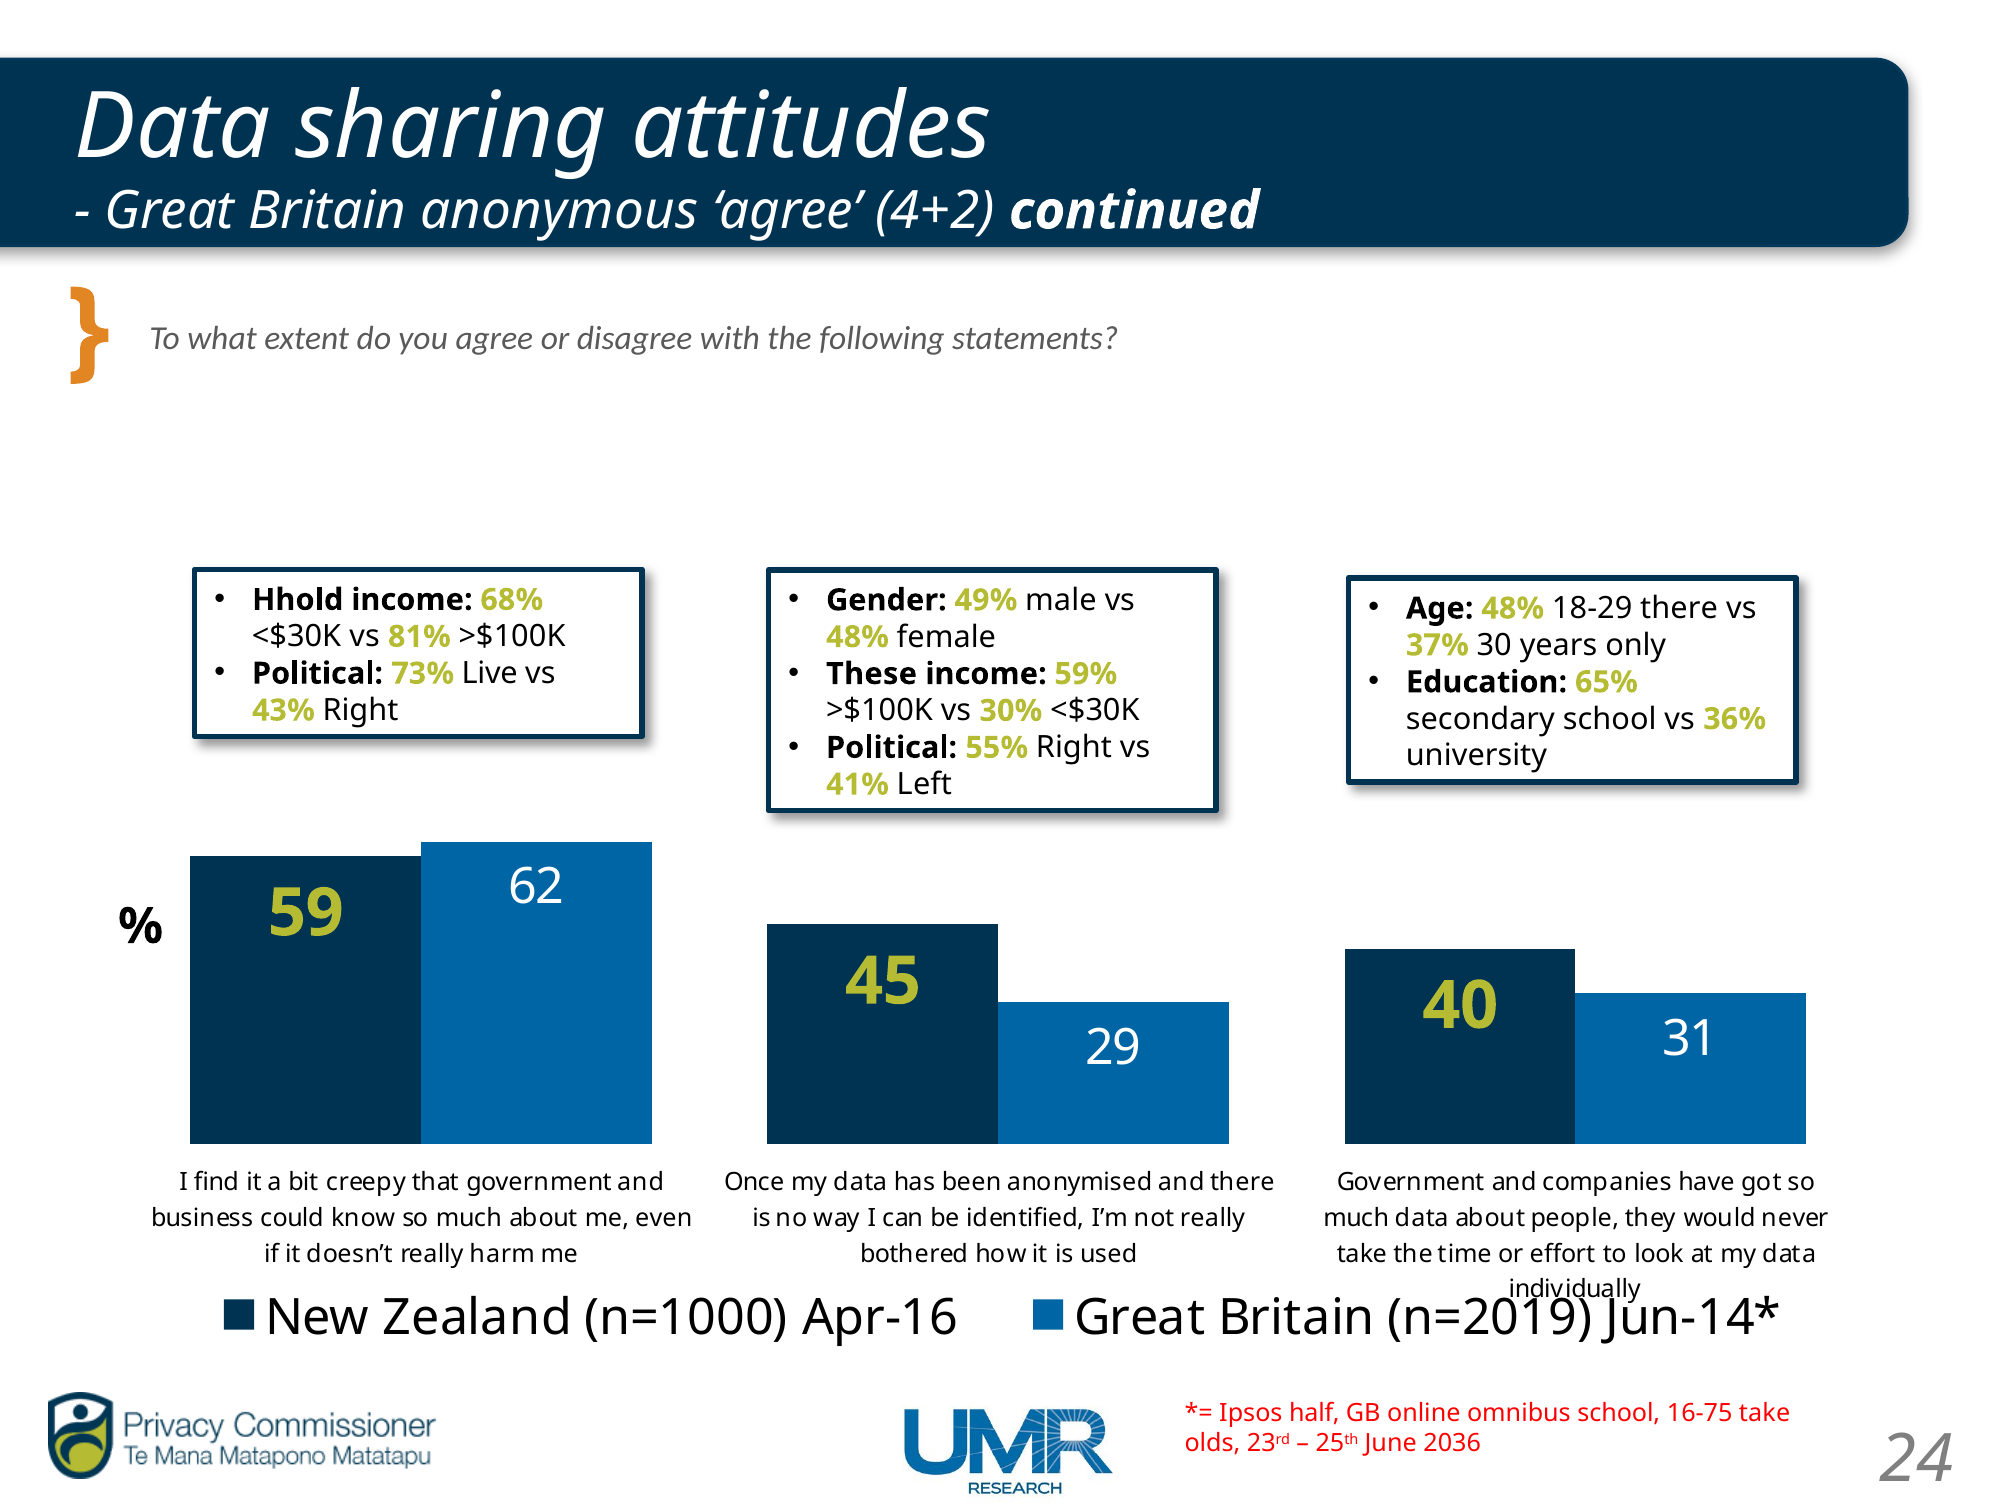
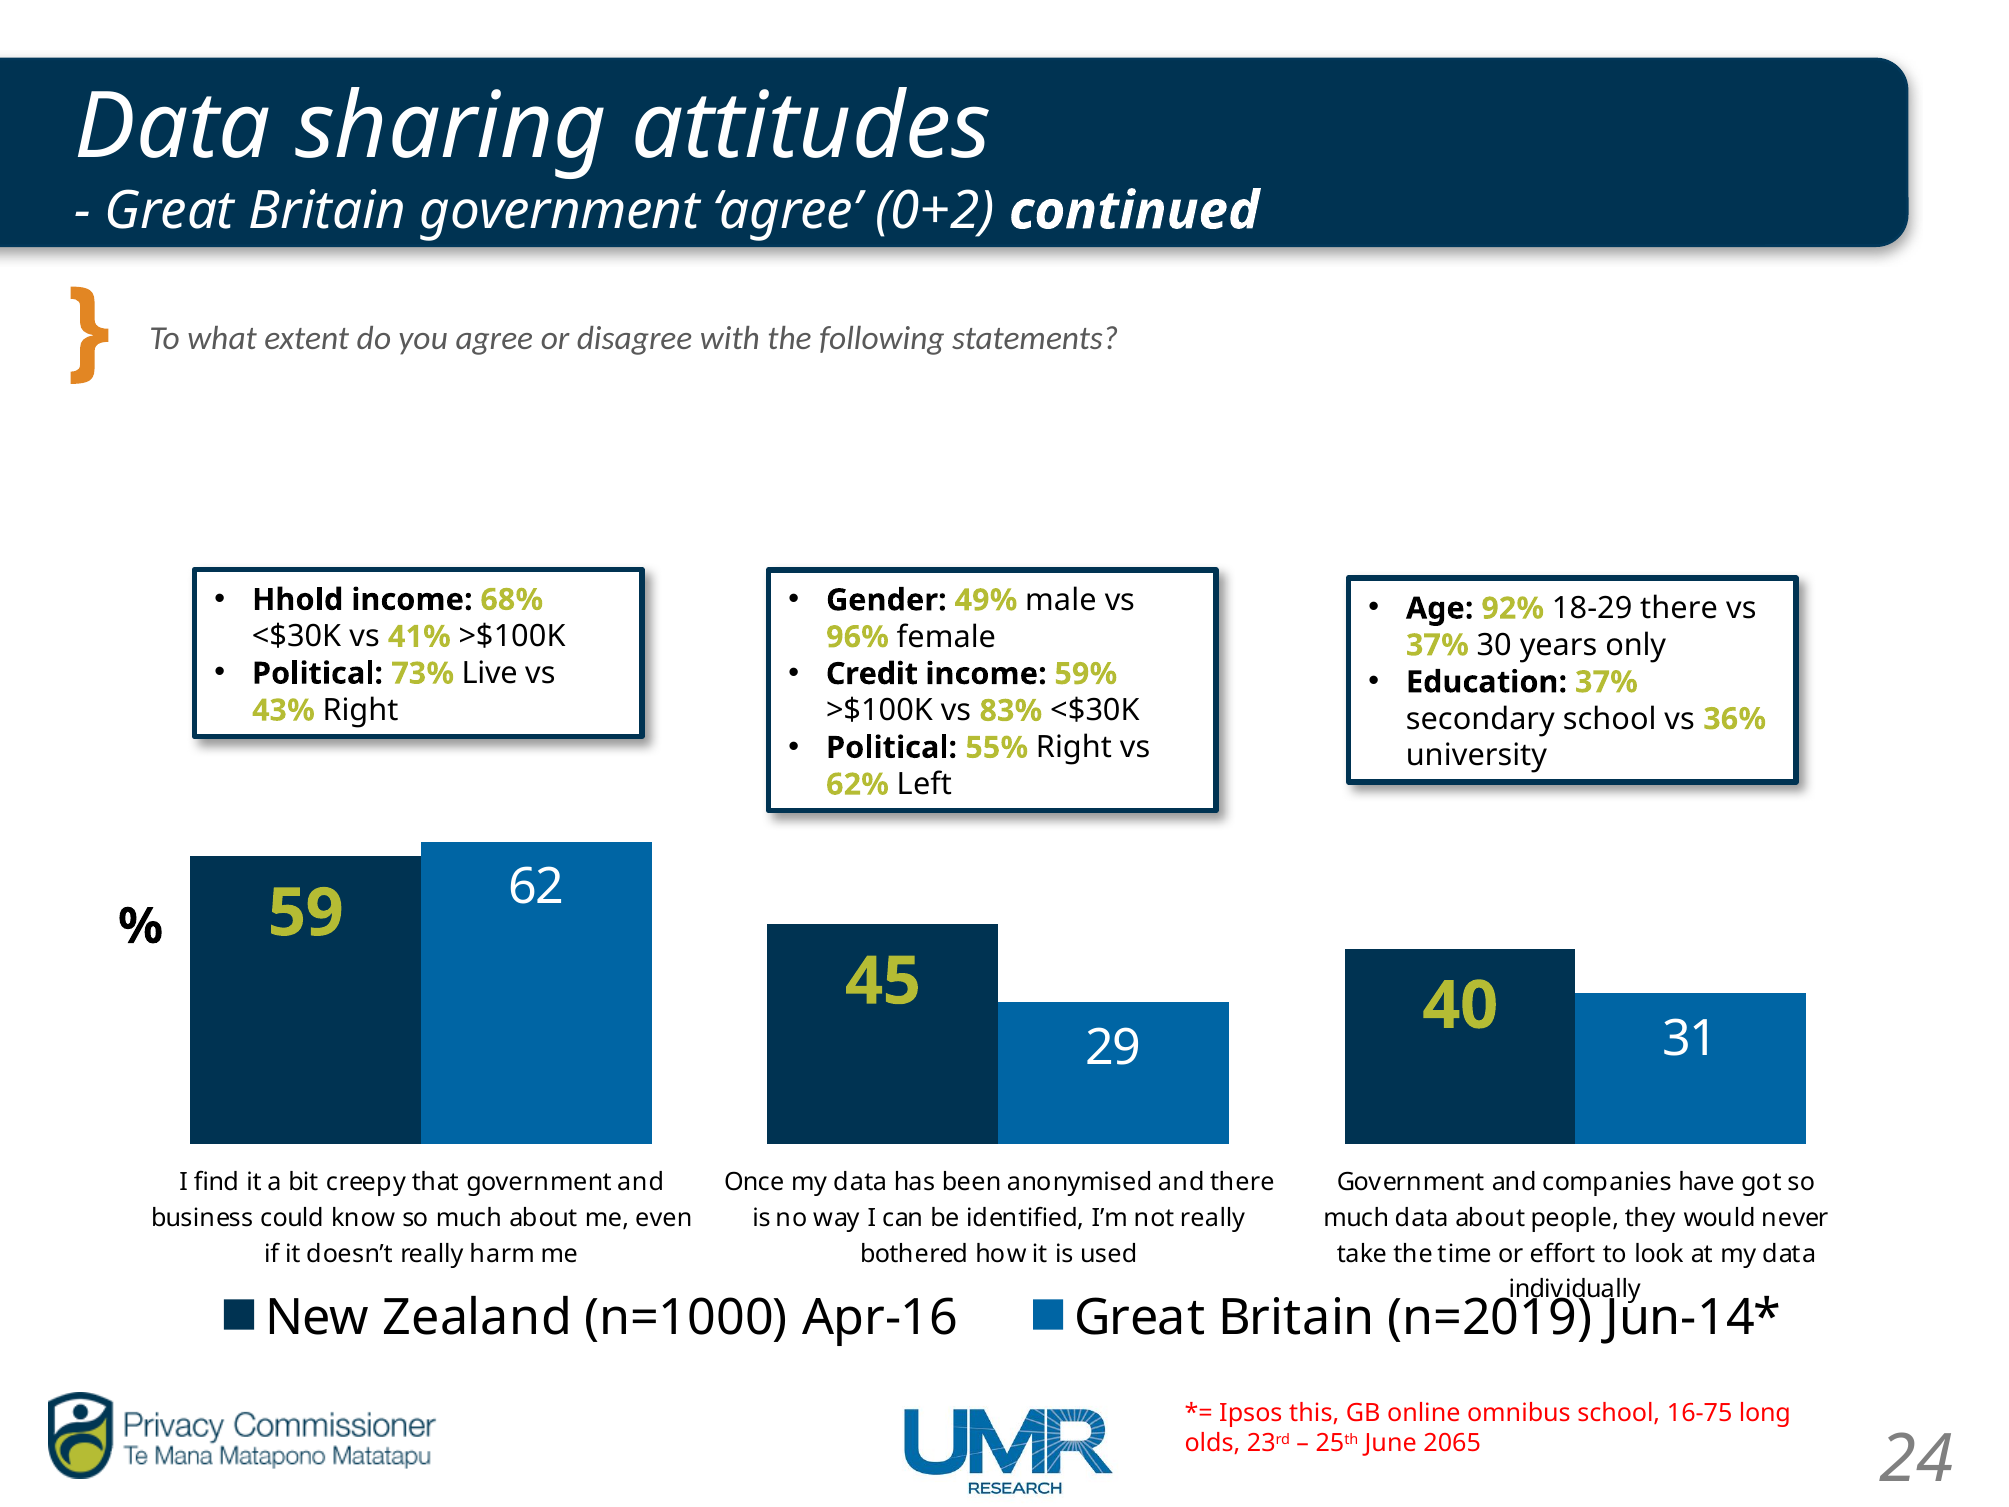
Britain anonymous: anonymous -> government (560, 211)
4+2: 4+2 -> 0+2 (935, 211)
Age 48%: 48% -> 92% (1513, 608)
81%: 81% -> 41% (419, 637)
48%: 48% -> 96% (857, 637)
These: These -> Credit (872, 674)
Education 65%: 65% -> 37% (1606, 682)
30%: 30% -> 83% (1011, 711)
41%: 41% -> 62% (857, 784)
half: half -> this (1314, 1413)
16-75 take: take -> long (1765, 1413)
2036: 2036 -> 2065 (1452, 1443)
